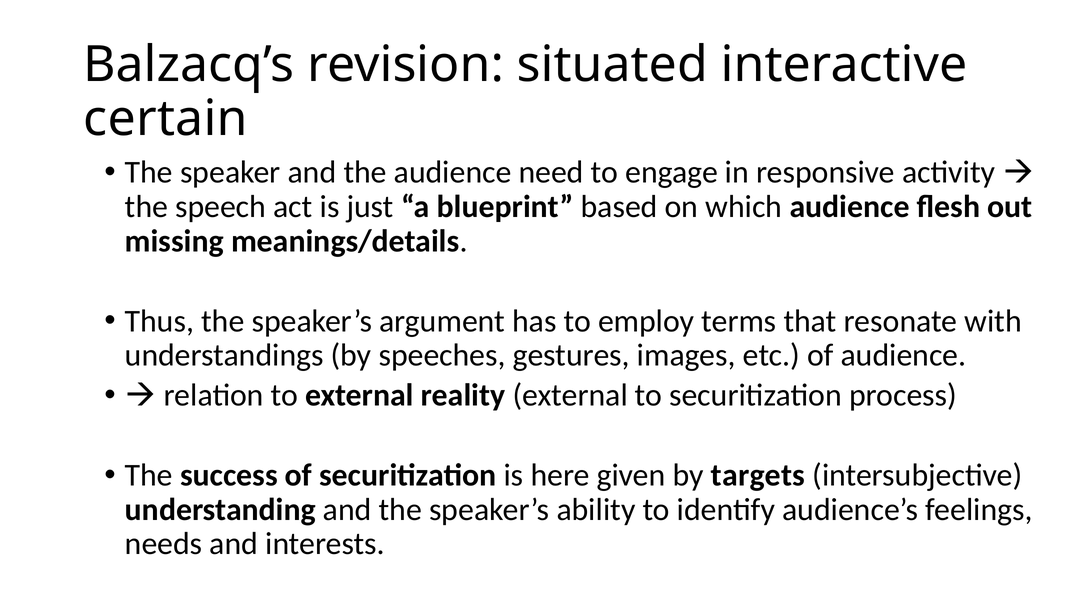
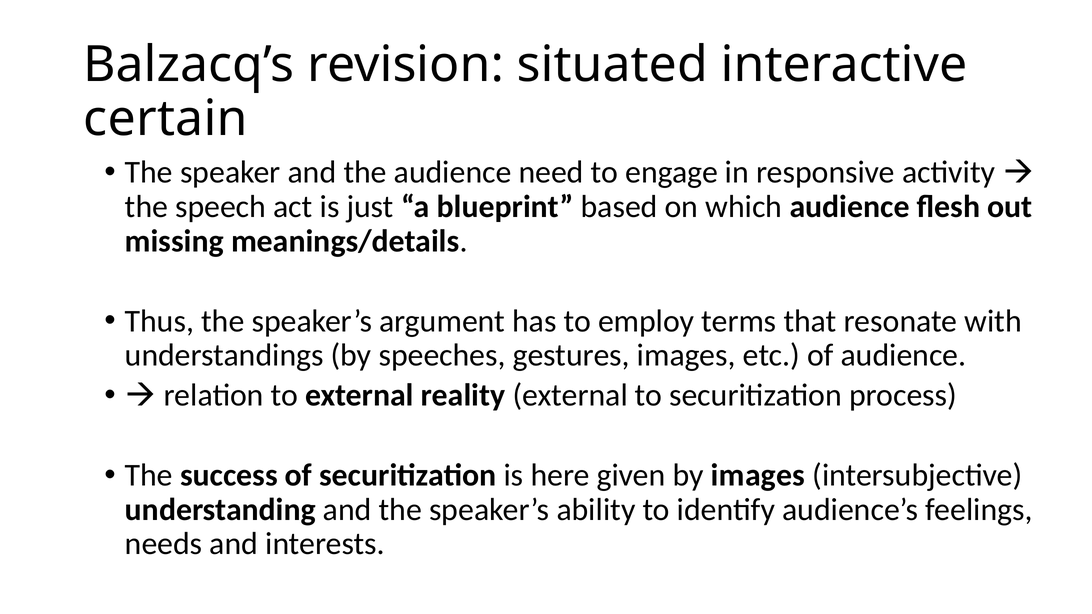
by targets: targets -> images (758, 475)
